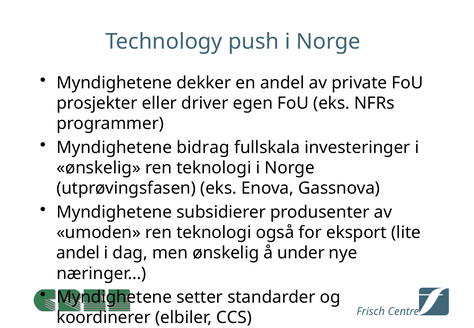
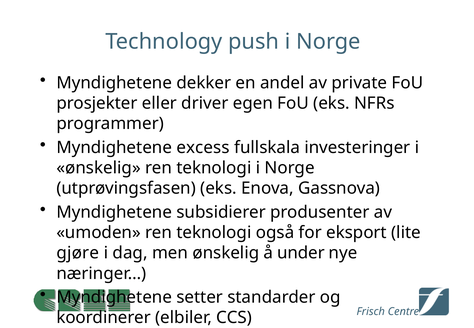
bidrag: bidrag -> excess (203, 148)
andel: andel -> gjøre (78, 253)
